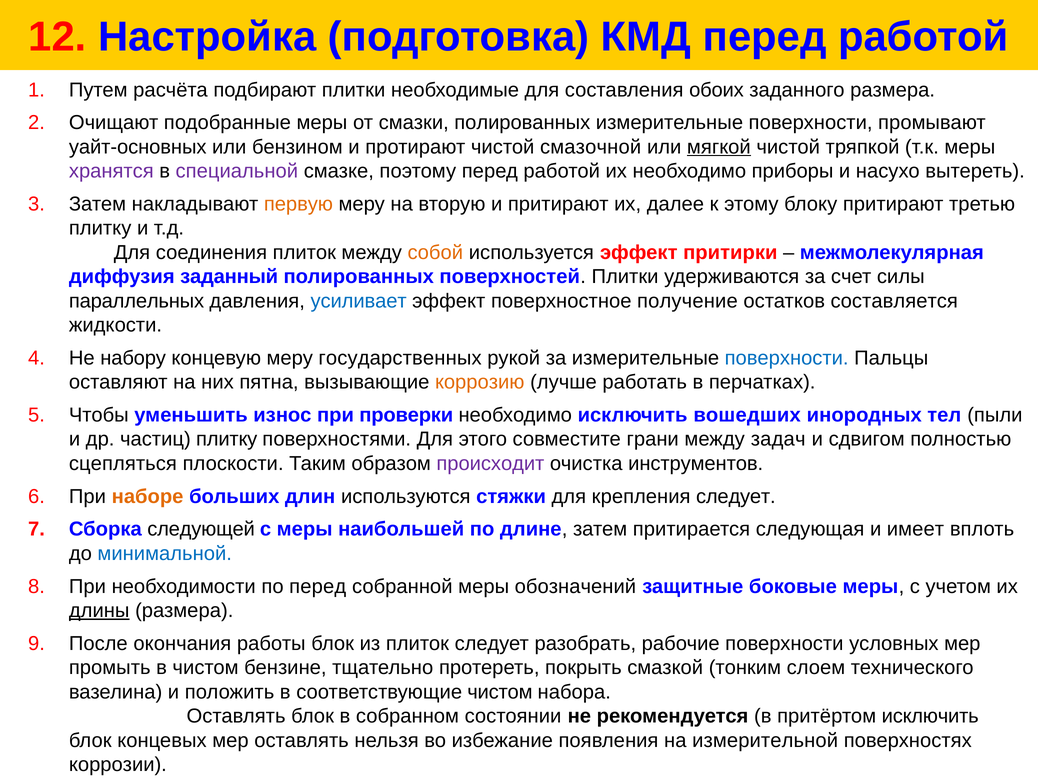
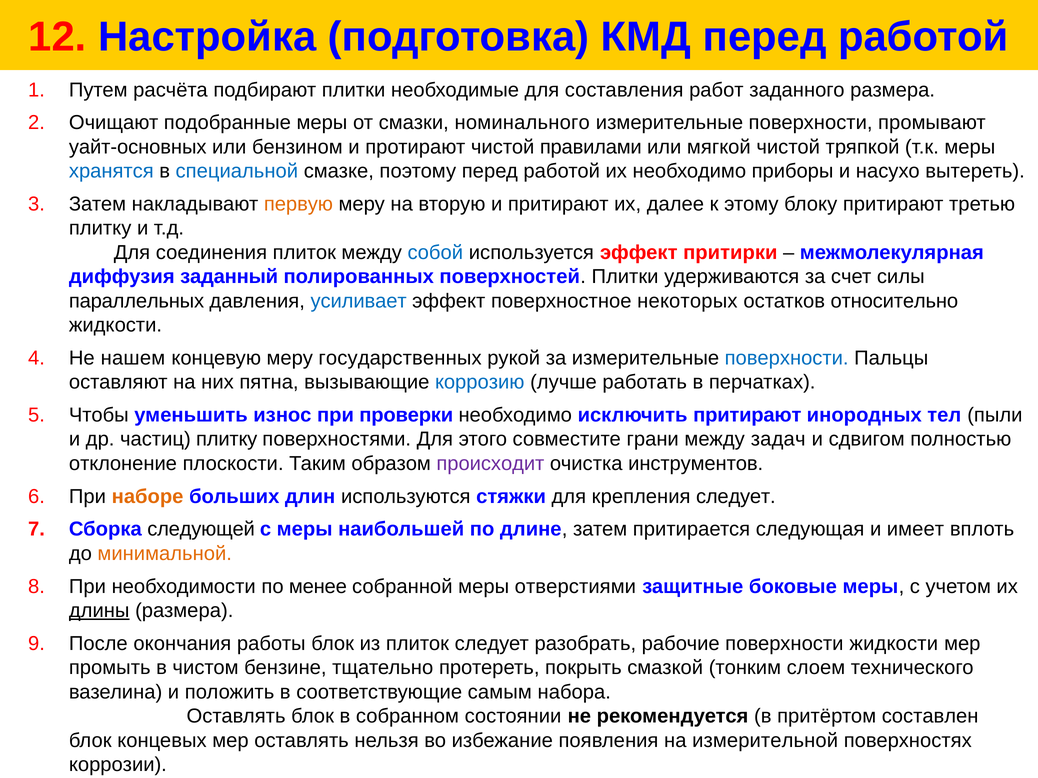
обоих: обоих -> работ (716, 90)
смазки полированных: полированных -> номинального (522, 123)
смазочной: смазочной -> правилами (591, 147)
мягкой underline: present -> none (719, 147)
хранятся colour: purple -> blue (111, 171)
специальной colour: purple -> blue (237, 171)
собой colour: orange -> blue (435, 253)
получение: получение -> некоторых (687, 301)
составляется: составляется -> относительно (894, 301)
набору: набору -> нашем (133, 358)
коррозию colour: orange -> blue (480, 382)
исключить вошедших: вошедших -> притирают (747, 415)
сцепляться: сцепляться -> отклонение (123, 464)
минимальной colour: blue -> orange (165, 554)
по перед: перед -> менее (318, 587)
обозначений: обозначений -> отверстиями (575, 587)
поверхности условных: условных -> жидкости (894, 644)
соответствующие чистом: чистом -> самым (500, 692)
притёртом исключить: исключить -> составлен (930, 717)
